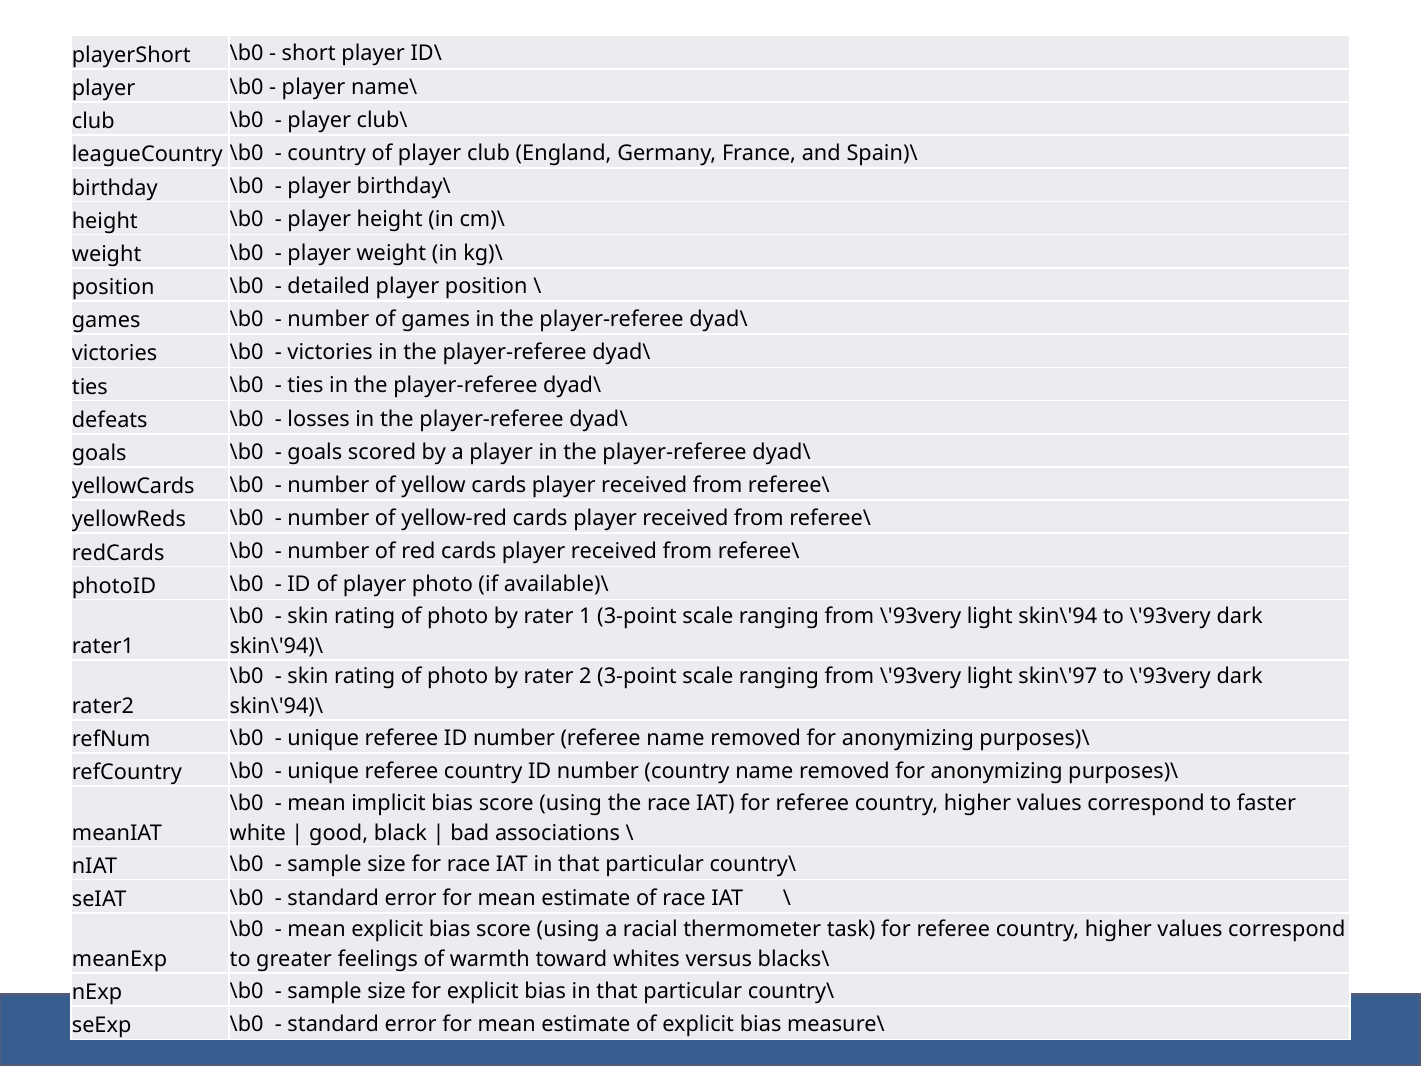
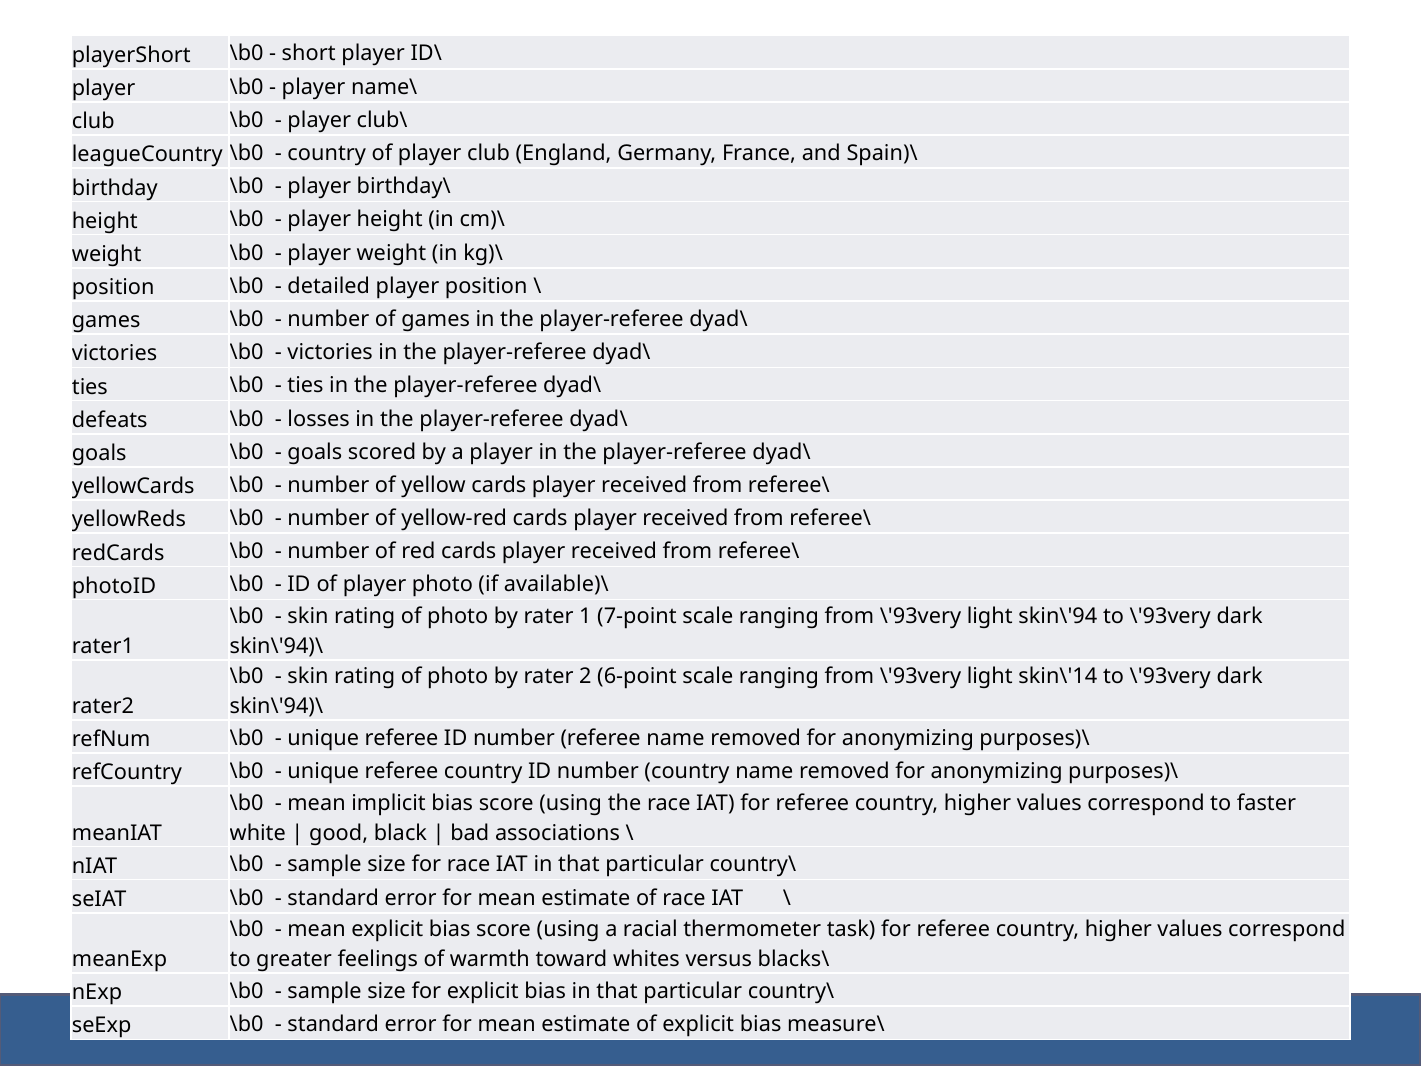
1 3-point: 3-point -> 7-point (637, 616)
2 3-point: 3-point -> 6-point (637, 677)
skin\'97: skin\'97 -> skin\'14 (1058, 677)
